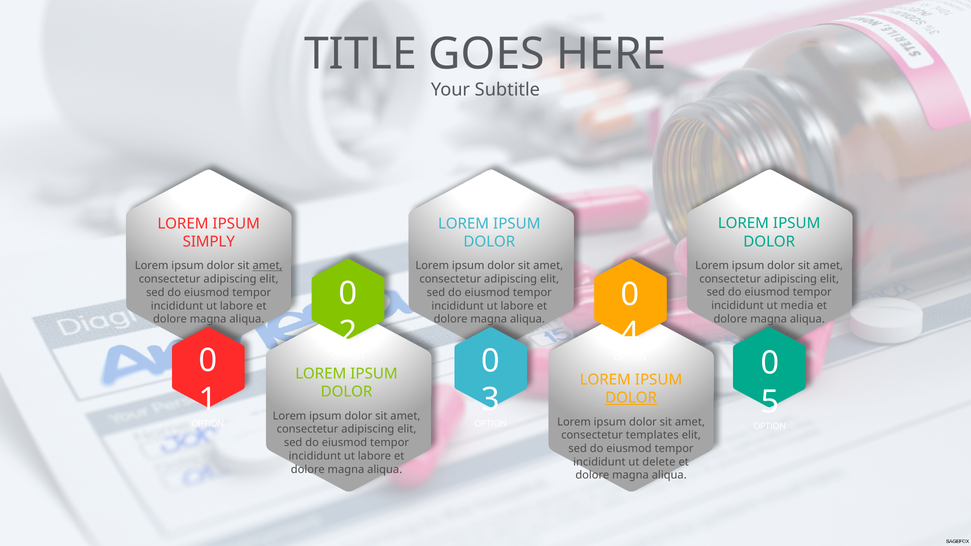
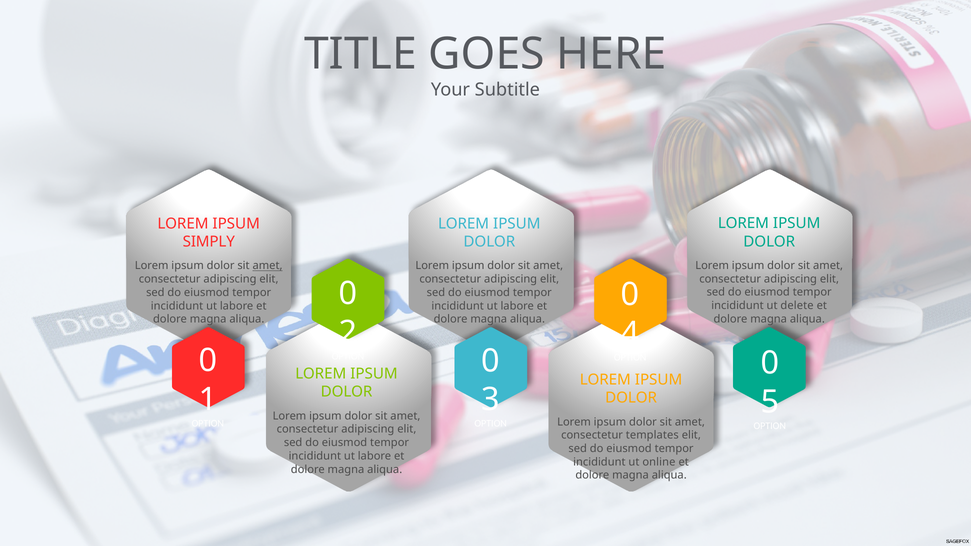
media: media -> delete (797, 306)
DOLOR underline: present -> none (631, 398)
delete: delete -> online (659, 462)
